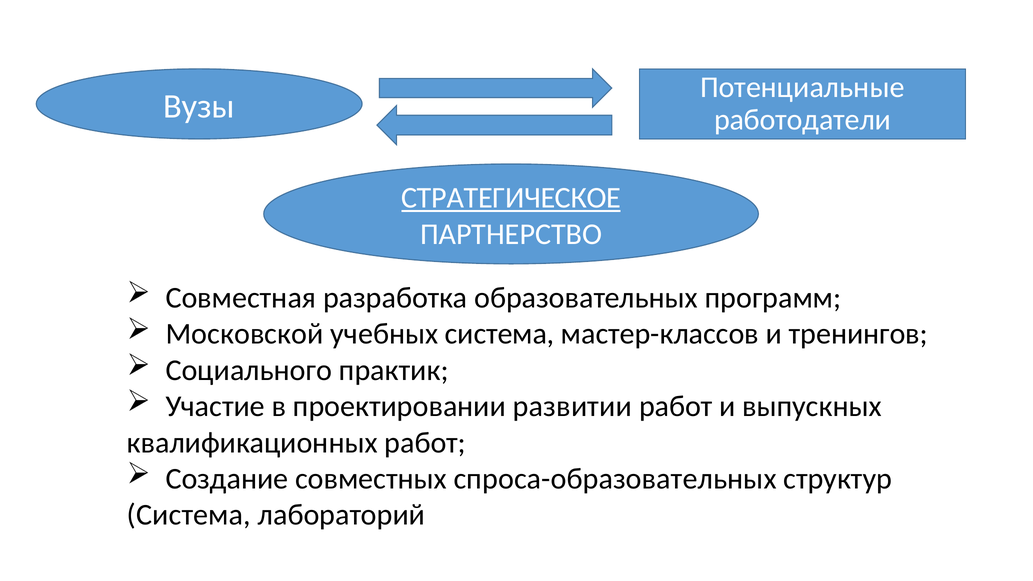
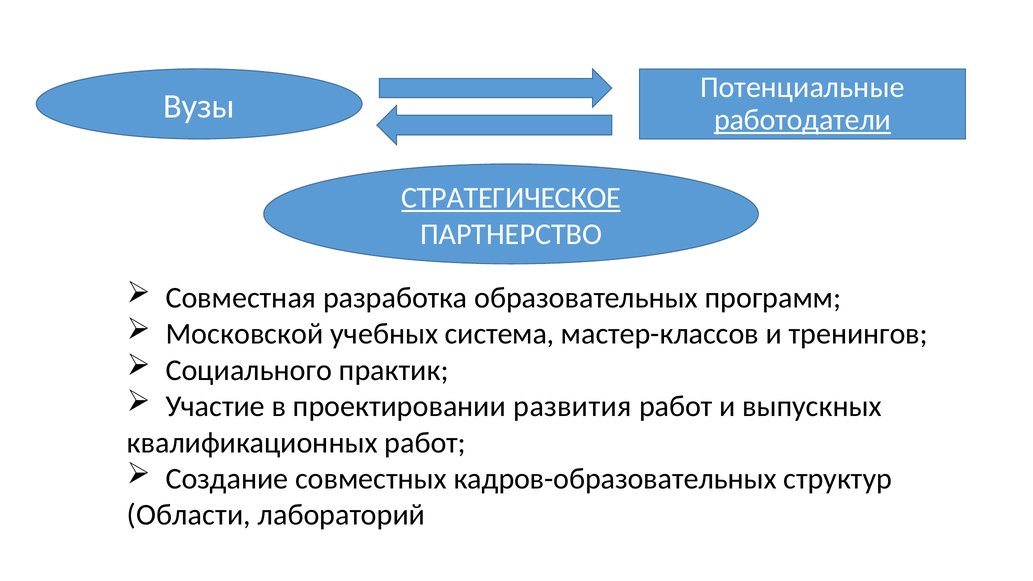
работодатели underline: none -> present (803, 120)
развитии: развитии -> развития (572, 406)
спроса-образовательных: спроса-образовательных -> кадров-образовательных (615, 479)
Система: Система -> Области (189, 515)
